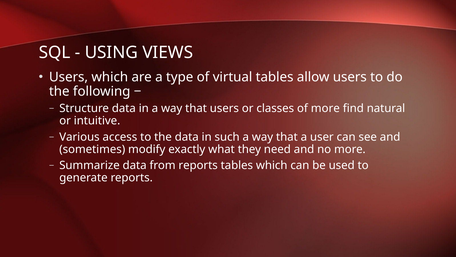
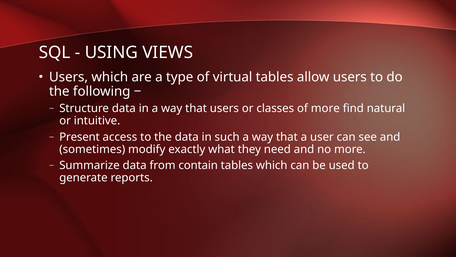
Various: Various -> Present (79, 137)
from reports: reports -> contain (198, 165)
